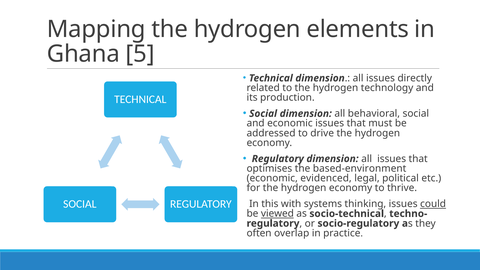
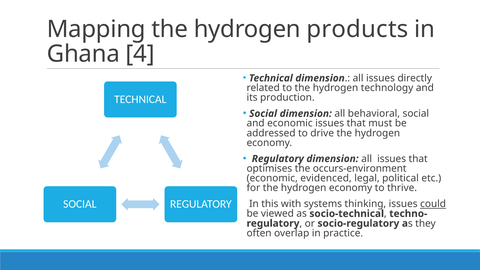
elements: elements -> products (357, 29)
5: 5 -> 4 (140, 54)
based-environment: based-environment -> occurs-environment (360, 168)
viewed underline: present -> none (277, 214)
